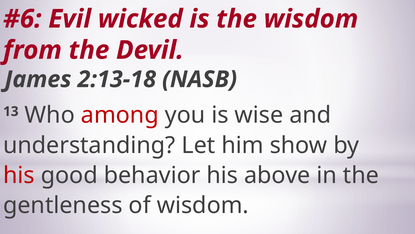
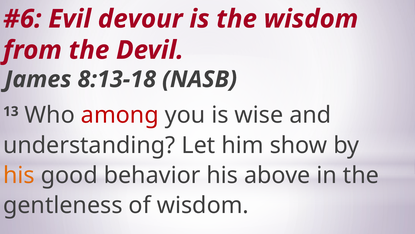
wicked: wicked -> devour (140, 19)
2:13-18: 2:13-18 -> 8:13-18 (117, 79)
his colour: red -> orange (19, 175)
